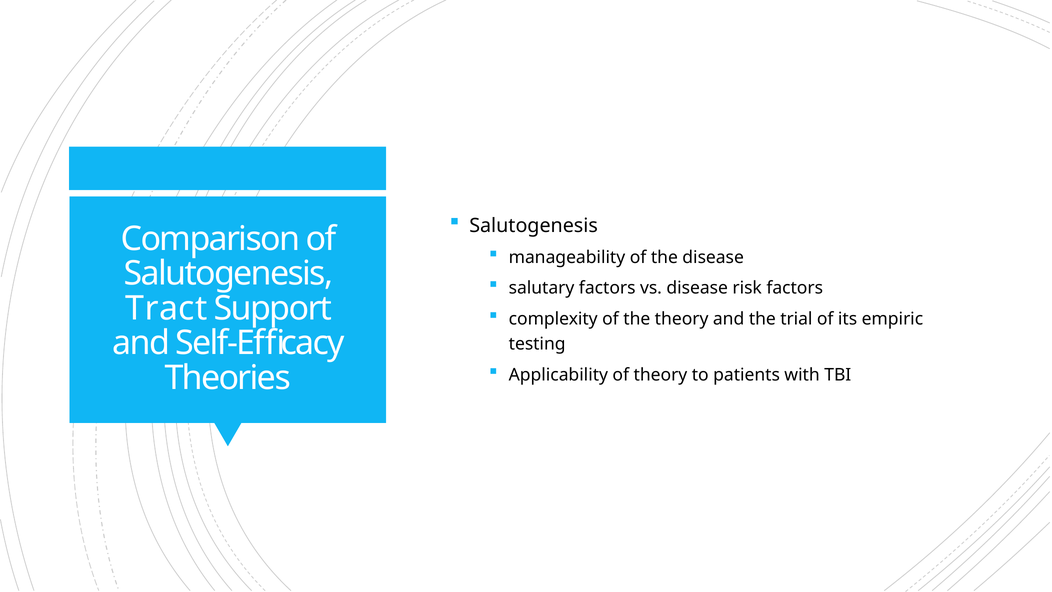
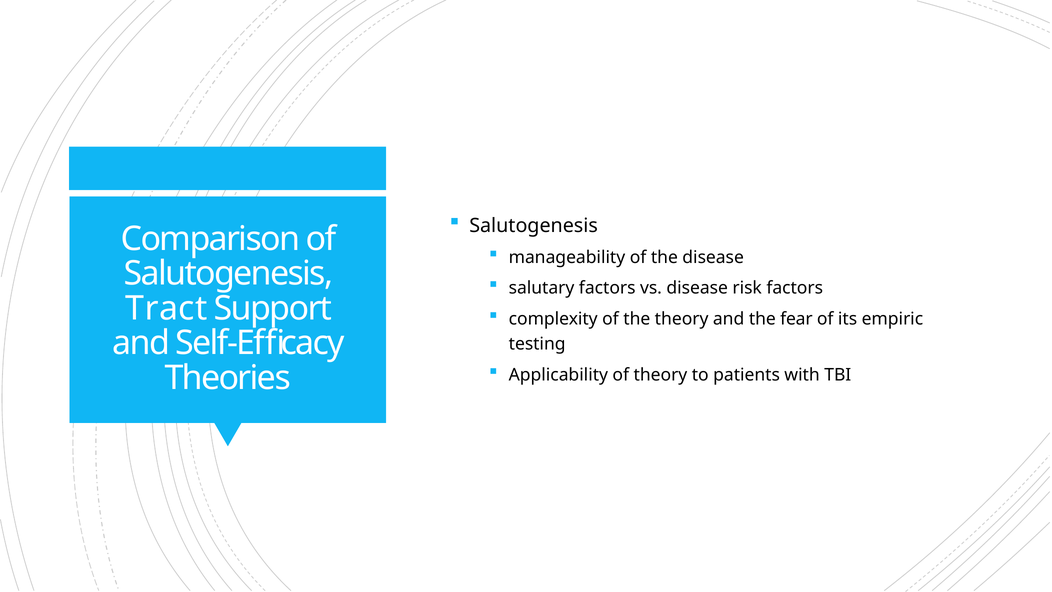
trial: trial -> fear (796, 319)
